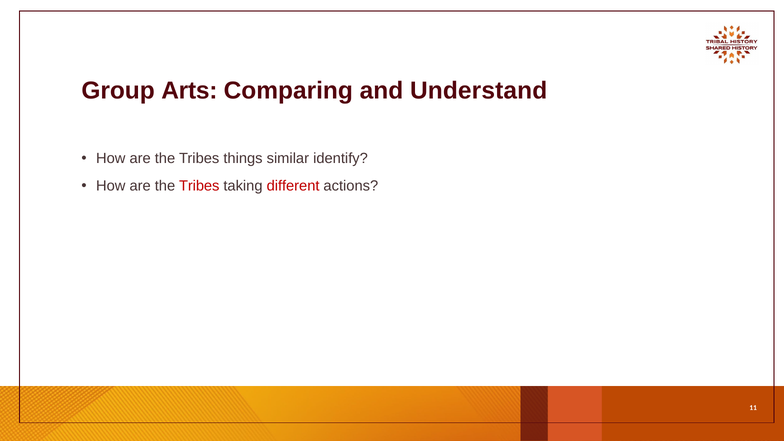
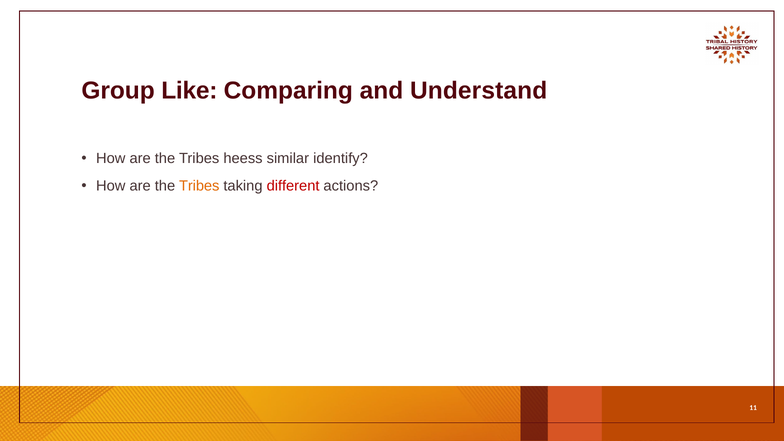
Arts: Arts -> Like (189, 91)
things: things -> heess (243, 159)
Tribes colour: red -> orange (199, 186)
